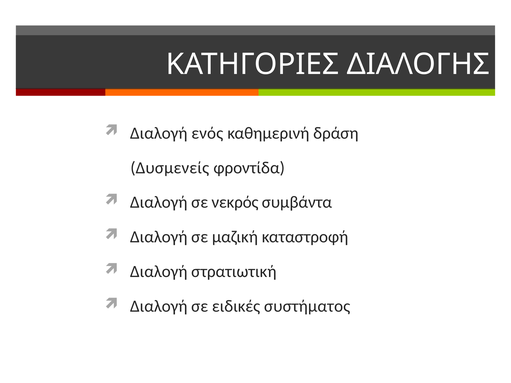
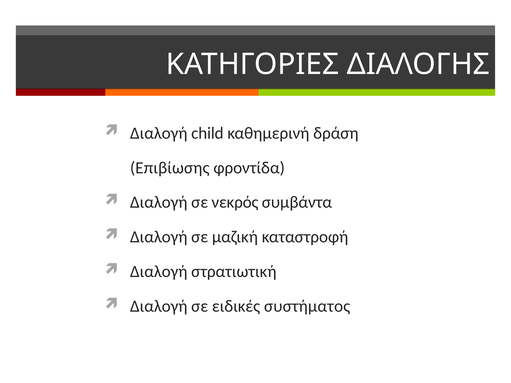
ενός: ενός -> child (207, 133)
Δυσμενείς: Δυσμενείς -> Επιβίωσης (170, 168)
